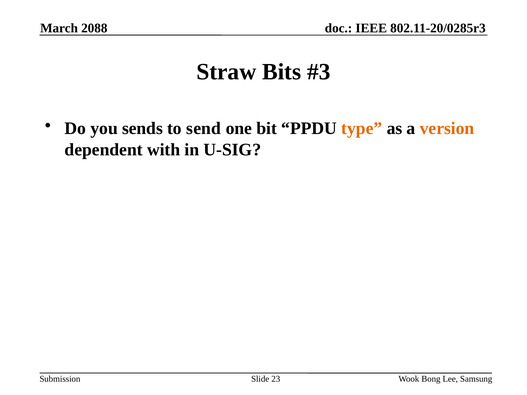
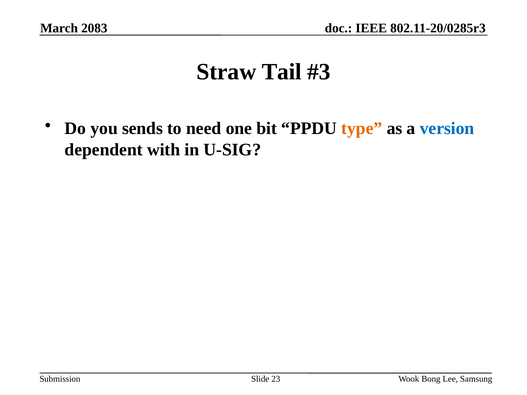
2088: 2088 -> 2083 (94, 28)
Bits: Bits -> Tail (282, 72)
send: send -> need (204, 129)
version colour: orange -> blue (447, 129)
